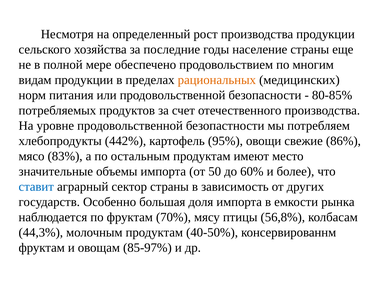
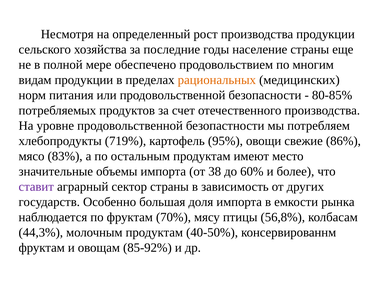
442%: 442% -> 719% (125, 141)
50: 50 -> 38 (215, 171)
ставит colour: blue -> purple (36, 187)
85-97%: 85-97% -> 85-92% (147, 248)
